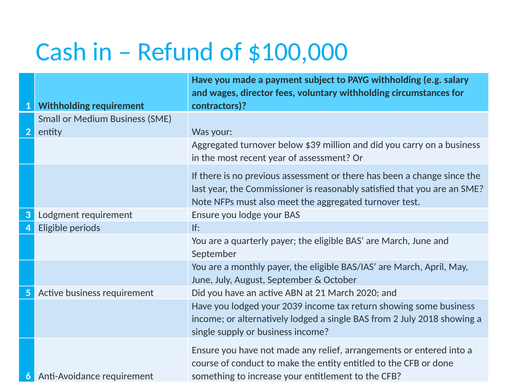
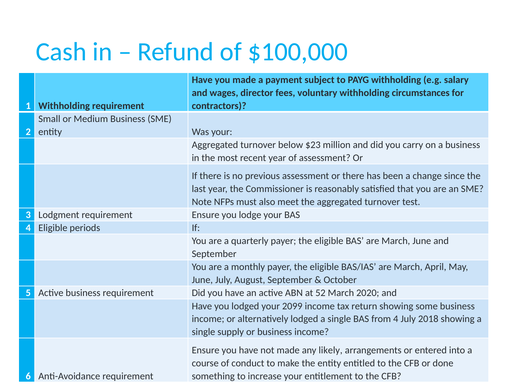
$39: $39 -> $23 (313, 145)
21: 21 -> 52 (320, 293)
2039: 2039 -> 2099 (292, 306)
from 2: 2 -> 4 (396, 319)
relief: relief -> likely (331, 351)
